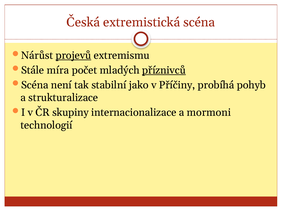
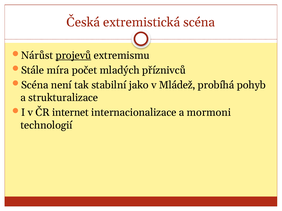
příznivců underline: present -> none (164, 70)
Příčiny: Příčiny -> Mládež (177, 85)
skupiny: skupiny -> internet (70, 113)
